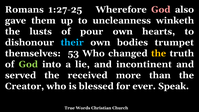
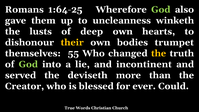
1:27-25: 1:27-25 -> 1:64-25 (65, 10)
God colour: pink -> light green (161, 10)
pour: pour -> deep (92, 31)
their colour: light blue -> yellow (72, 42)
53: 53 -> 55 (73, 53)
received: received -> deviseth (88, 75)
Speak: Speak -> Could (173, 86)
